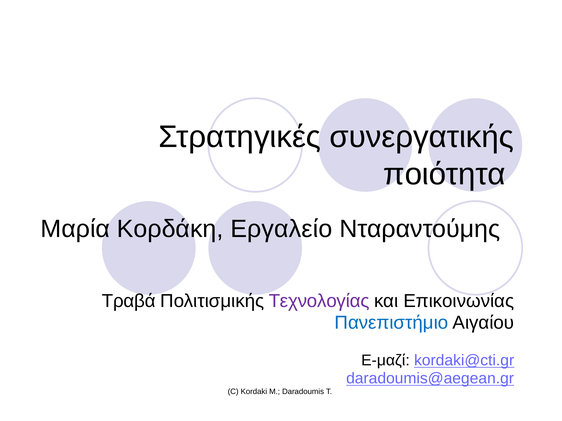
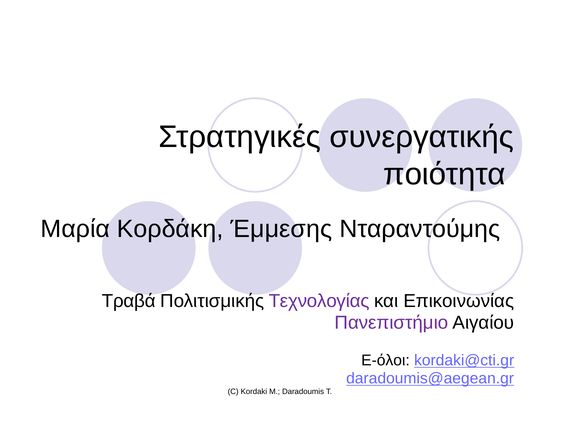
Εργαλείο: Εργαλείο -> Έμμεσης (281, 229)
Πανεπιστήμιο colour: blue -> purple (391, 323)
E-μαζί: E-μαζί -> E-όλοι (385, 361)
